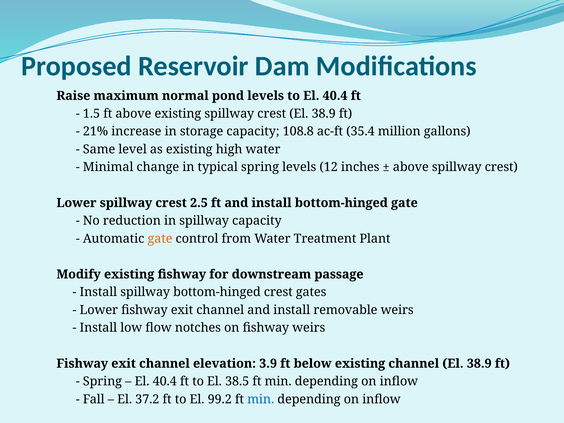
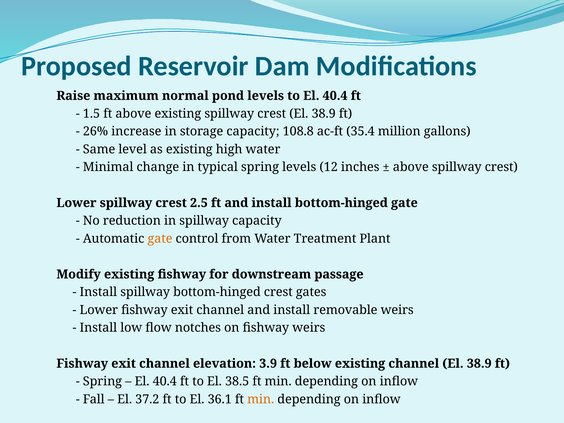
21%: 21% -> 26% (96, 131)
99.2: 99.2 -> 36.1 (220, 399)
min colour: blue -> orange (261, 399)
